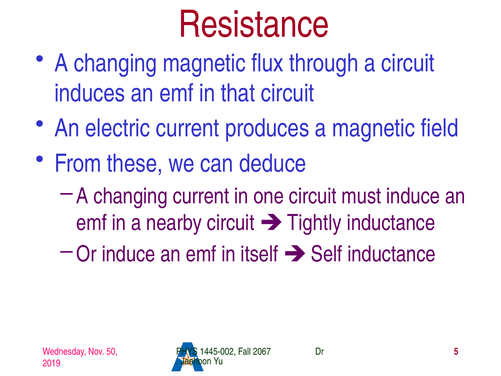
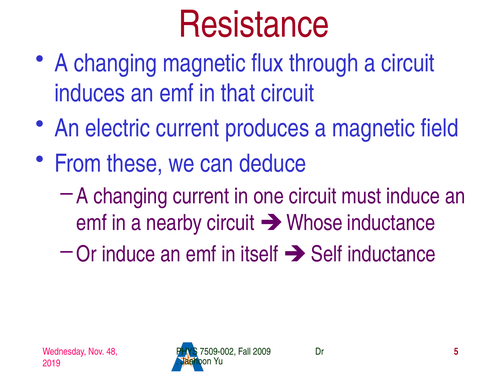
Tightly: Tightly -> Whose (315, 223)
50: 50 -> 48 (112, 351)
1445-002: 1445-002 -> 7509-002 (218, 351)
2067: 2067 -> 2009 (262, 351)
